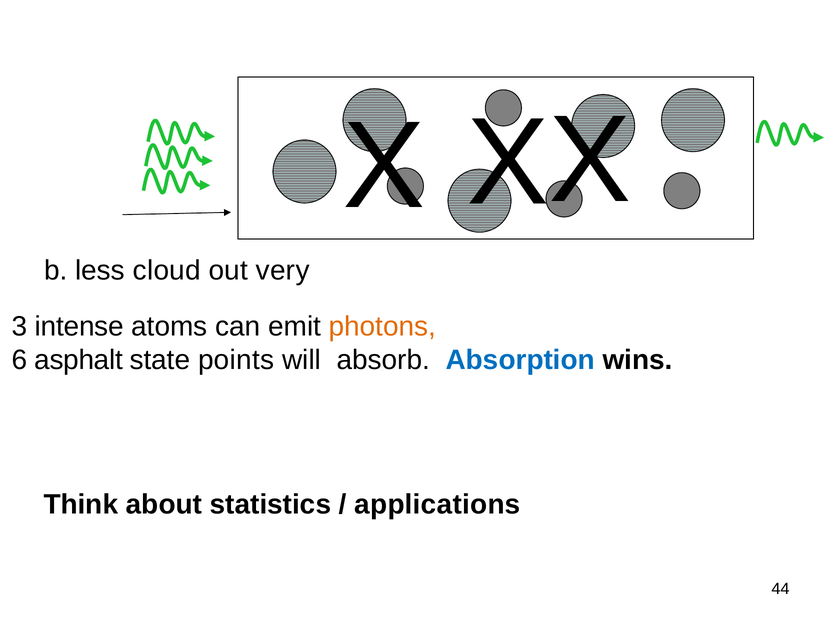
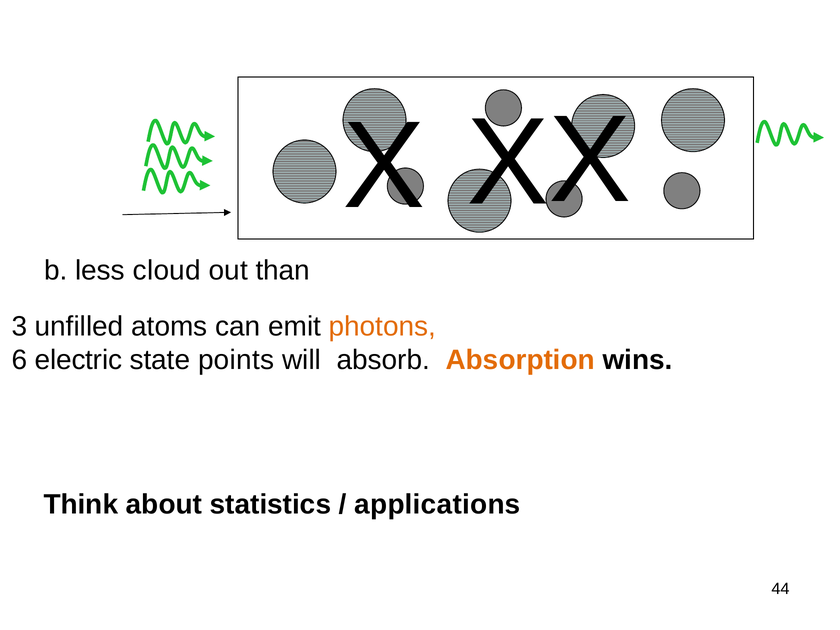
very: very -> than (283, 270)
intense: intense -> unfilled (79, 326)
asphalt: asphalt -> electric (78, 360)
Absorption colour: blue -> orange (520, 360)
